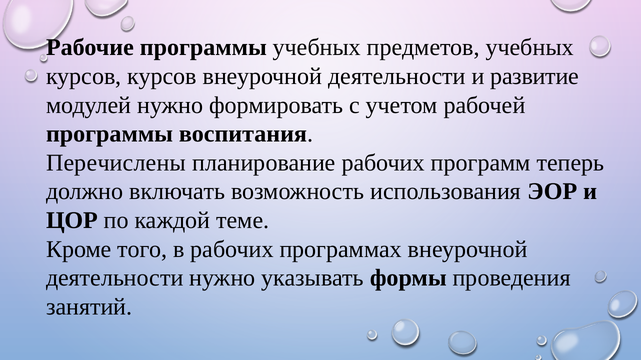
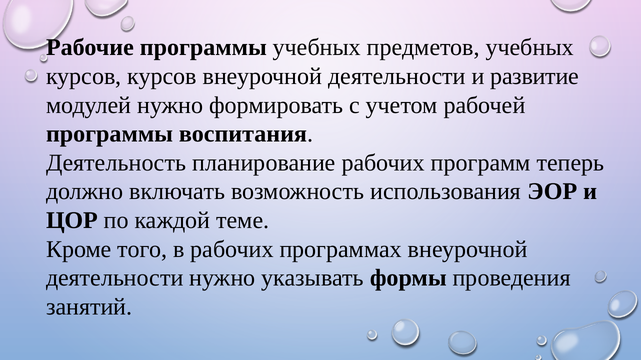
Перечислены: Перечислены -> Деятельность (116, 163)
